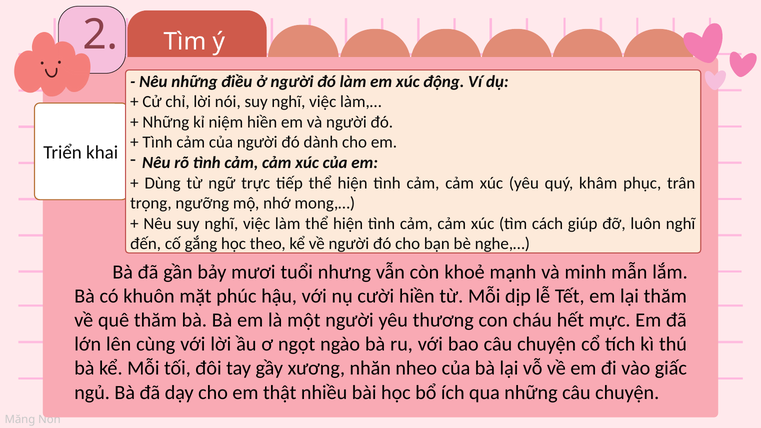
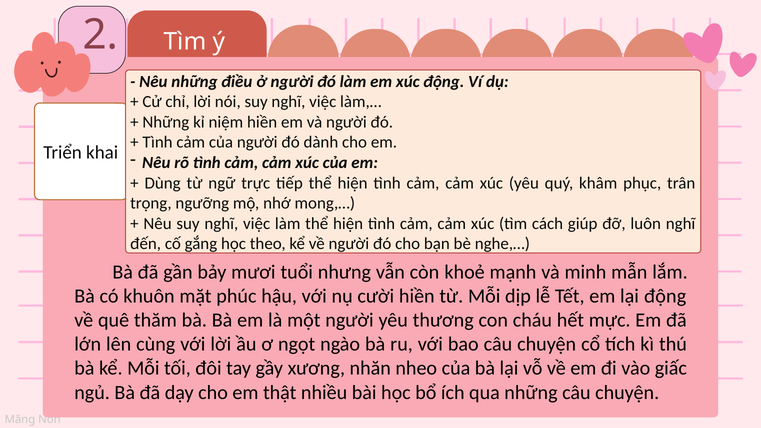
lại thăm: thăm -> động (665, 296)
